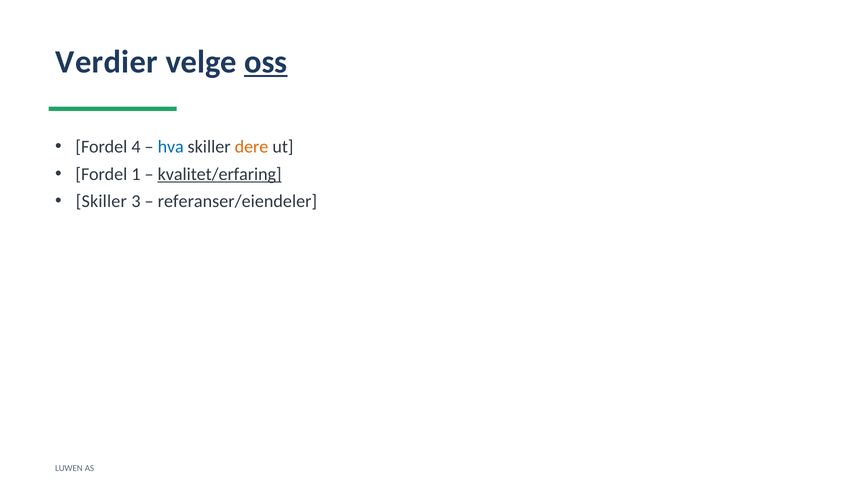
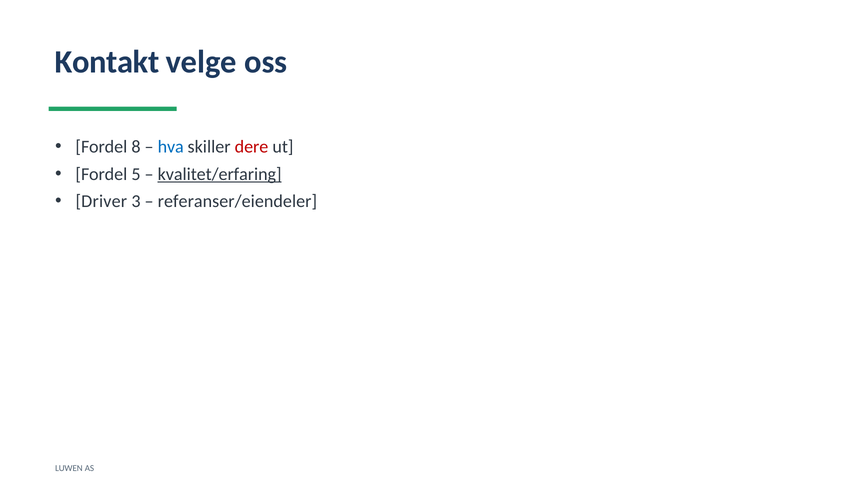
Verdier: Verdier -> Kontakt (107, 62)
oss underline: present -> none (266, 62)
4: 4 -> 8 (136, 147)
dere colour: orange -> red (252, 147)
1: 1 -> 5 (136, 174)
Skiller: Skiller -> Driver (101, 201)
